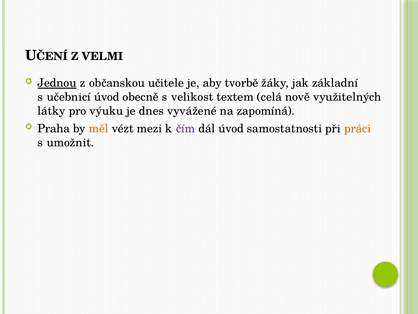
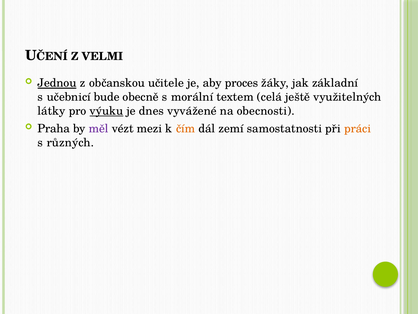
tvorbě: tvorbě -> proces (242, 83)
učebnicí úvod: úvod -> bude (107, 97)
velikost: velikost -> morální (192, 97)
nově: nově -> ještě (298, 97)
výuku underline: none -> present (106, 111)
zapomíná: zapomíná -> obecnosti (266, 111)
měl colour: orange -> purple (99, 128)
čím colour: purple -> orange (186, 128)
dál úvod: úvod -> zemí (231, 128)
umožnit: umožnit -> různých (70, 142)
